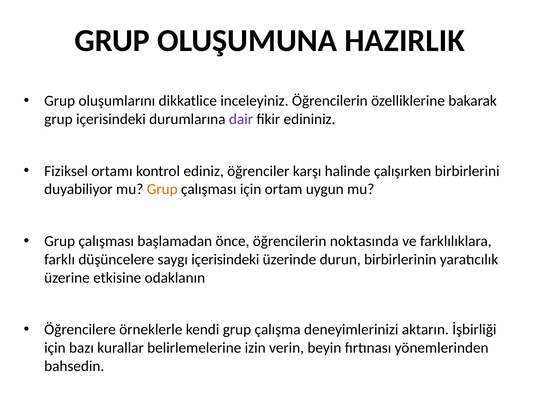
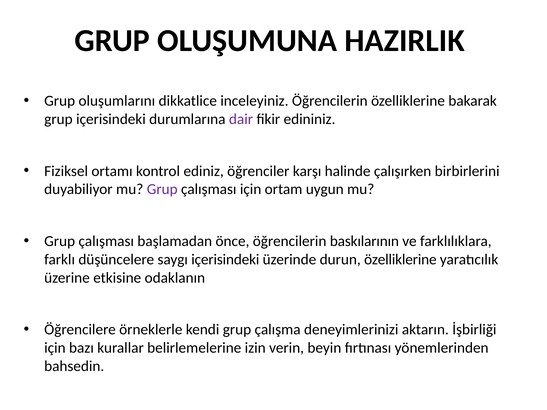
Grup colour: orange -> purple (162, 189)
noktasında: noktasında -> baskılarının (364, 241)
durun birbirlerinin: birbirlerinin -> özelliklerine (400, 260)
